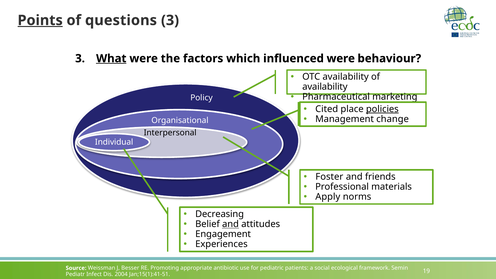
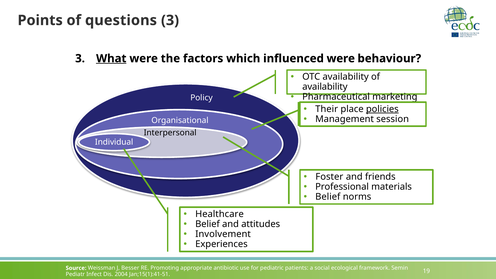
Points underline: present -> none (40, 20)
Cited: Cited -> Their (327, 109)
change: change -> session (393, 119)
Apply: Apply -> Belief (328, 197)
Decreasing: Decreasing -> Healthcare (220, 214)
and underline: present -> none (231, 224)
Engagement: Engagement -> Involvement (223, 234)
